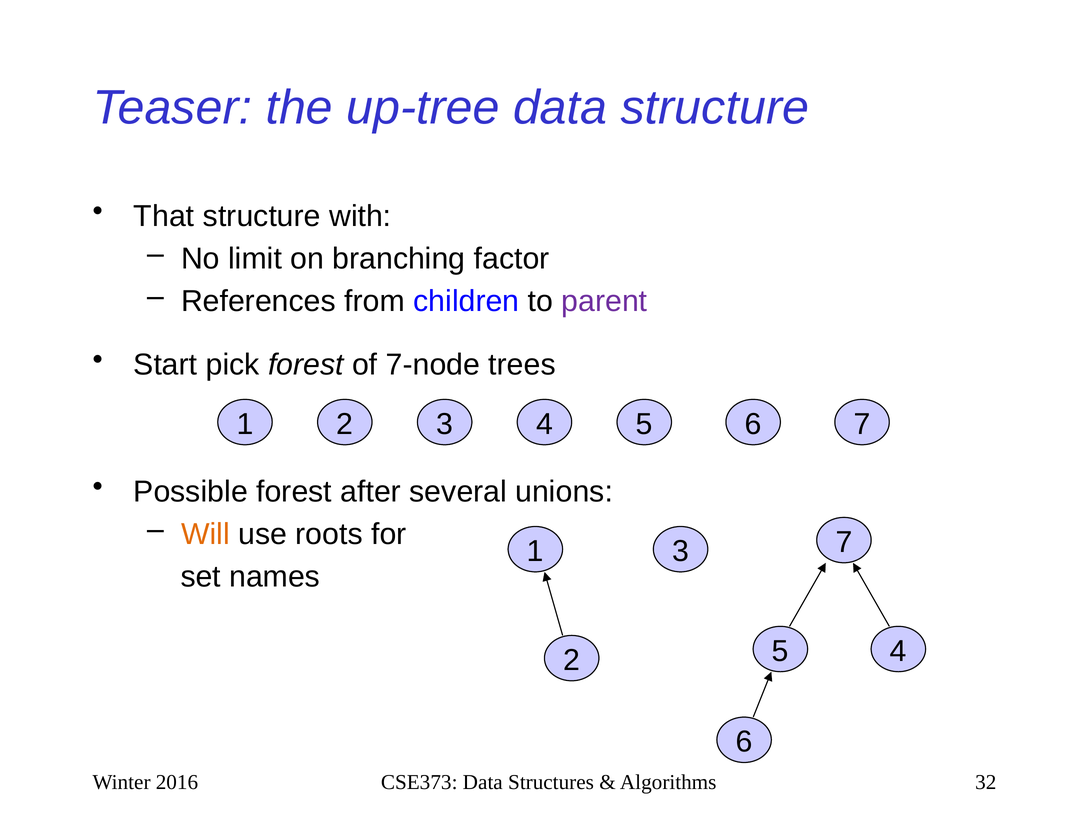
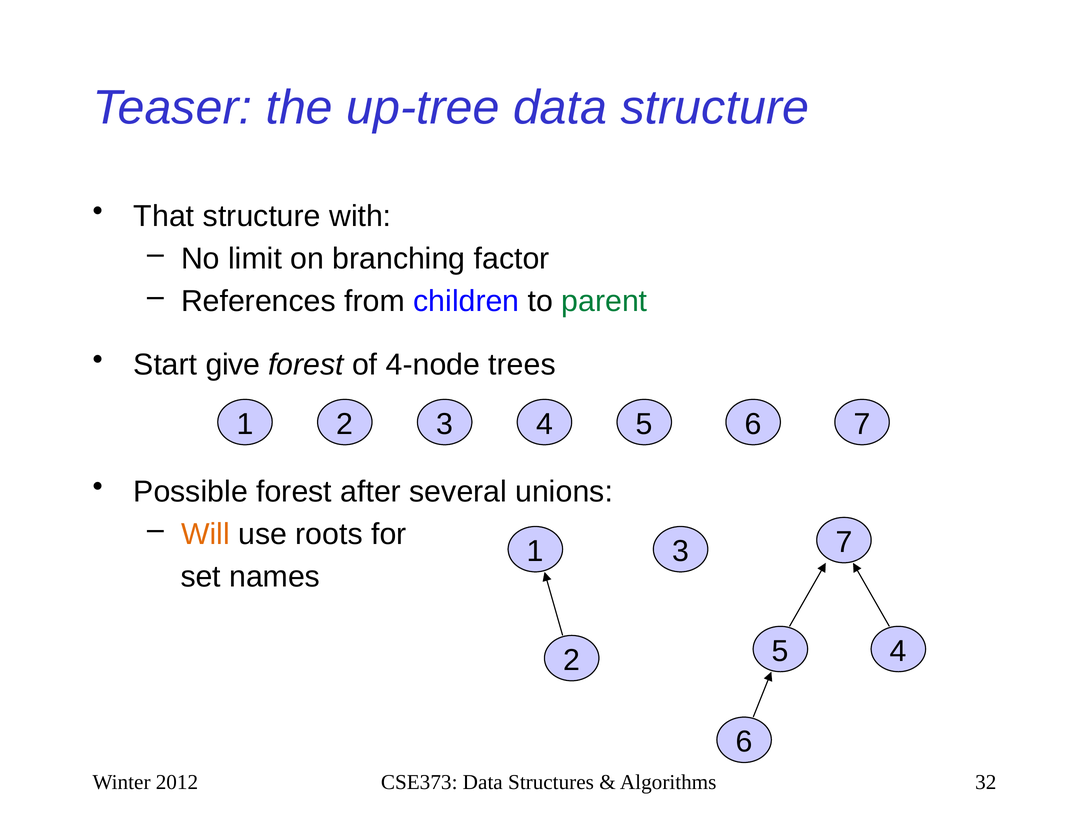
parent colour: purple -> green (604, 301)
pick: pick -> give (233, 365)
7-node: 7-node -> 4-node (433, 365)
2016: 2016 -> 2012 (177, 782)
